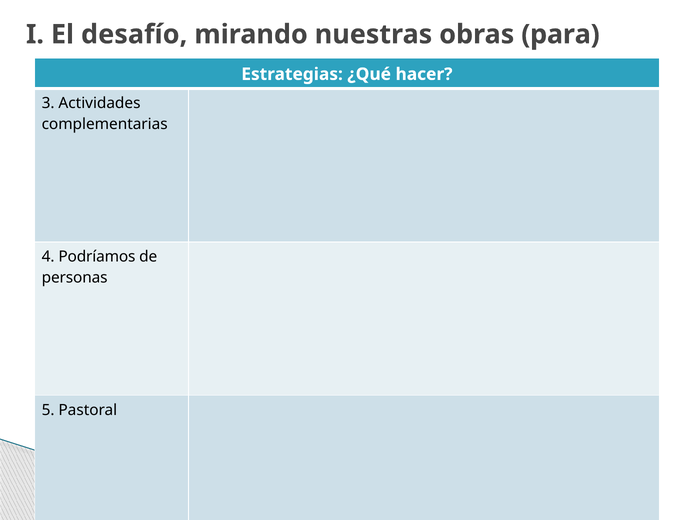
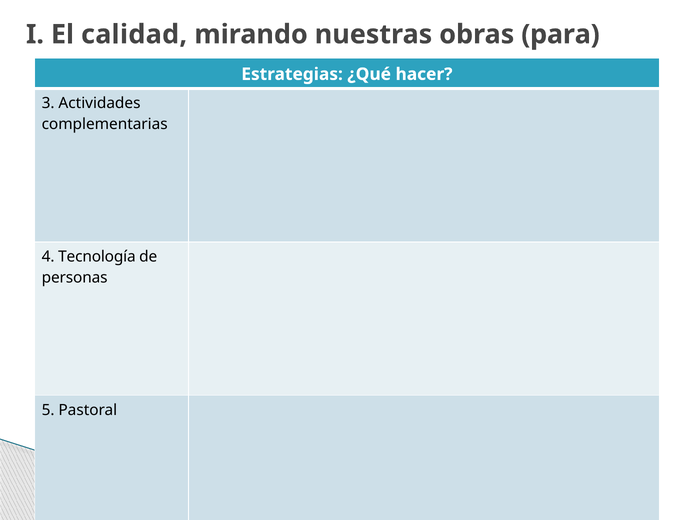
desafío: desafío -> calidad (134, 34)
Podríamos: Podríamos -> Tecnología (97, 257)
